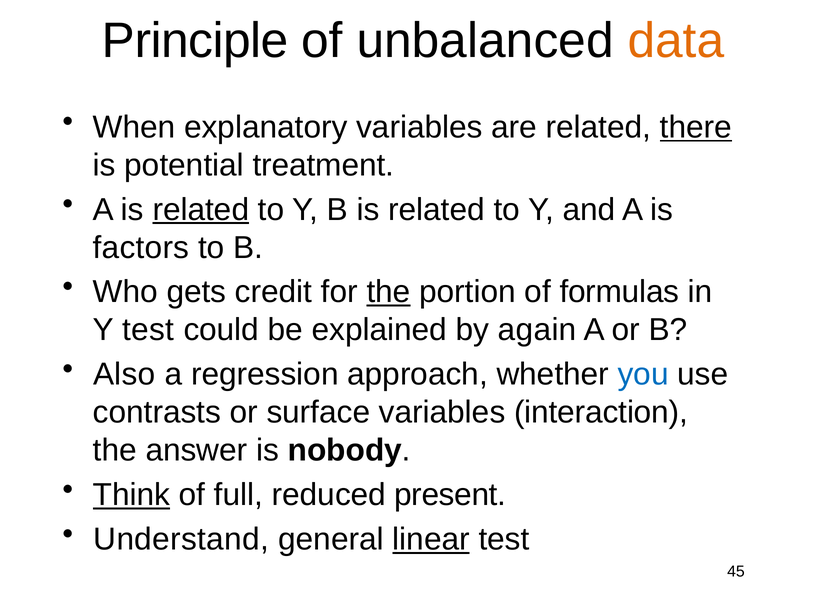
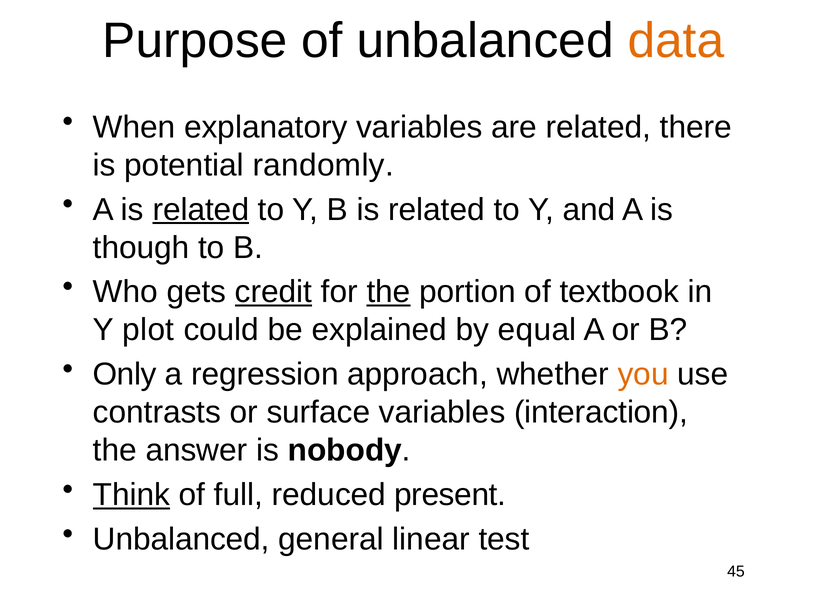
Principle: Principle -> Purpose (195, 41)
there underline: present -> none (696, 127)
treatment: treatment -> randomly (323, 165)
factors: factors -> though (141, 247)
credit underline: none -> present (274, 292)
formulas: formulas -> textbook (619, 292)
Y test: test -> plot (148, 330)
again: again -> equal (537, 330)
Also: Also -> Only (125, 374)
you colour: blue -> orange (643, 374)
Understand: Understand -> Unbalanced (181, 539)
linear underline: present -> none (431, 539)
